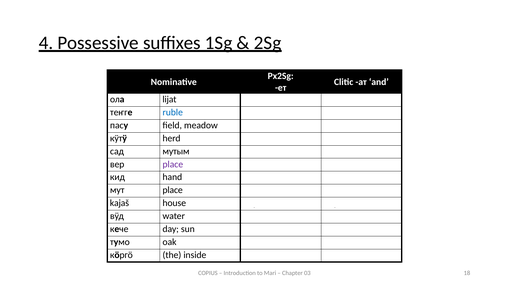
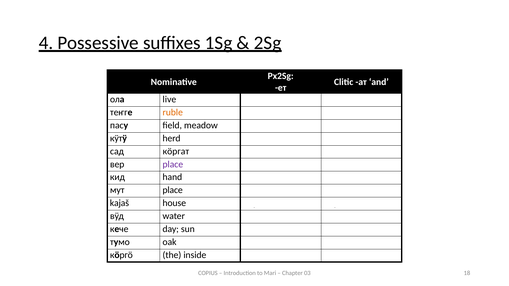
lijat: lijat -> live (169, 100)
ruble colour: blue -> orange (173, 113)
сад мутым: мутым -> кӧргат (176, 151)
